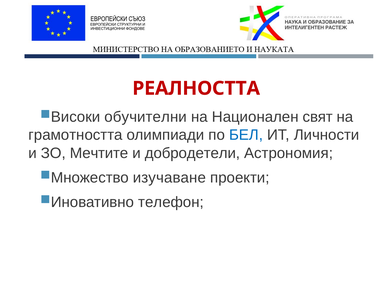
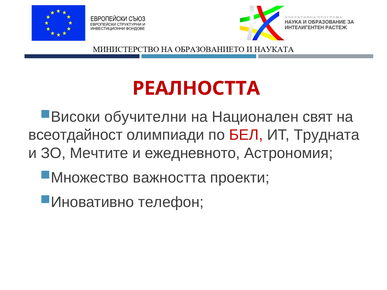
грамотността: грамотността -> всеотдайност (76, 135)
БЕЛ colour: blue -> red (246, 135)
Личности: Личности -> Трудната (327, 135)
добродетели: добродетели -> ежедневното (192, 153)
изучаване: изучаване -> важността (169, 178)
